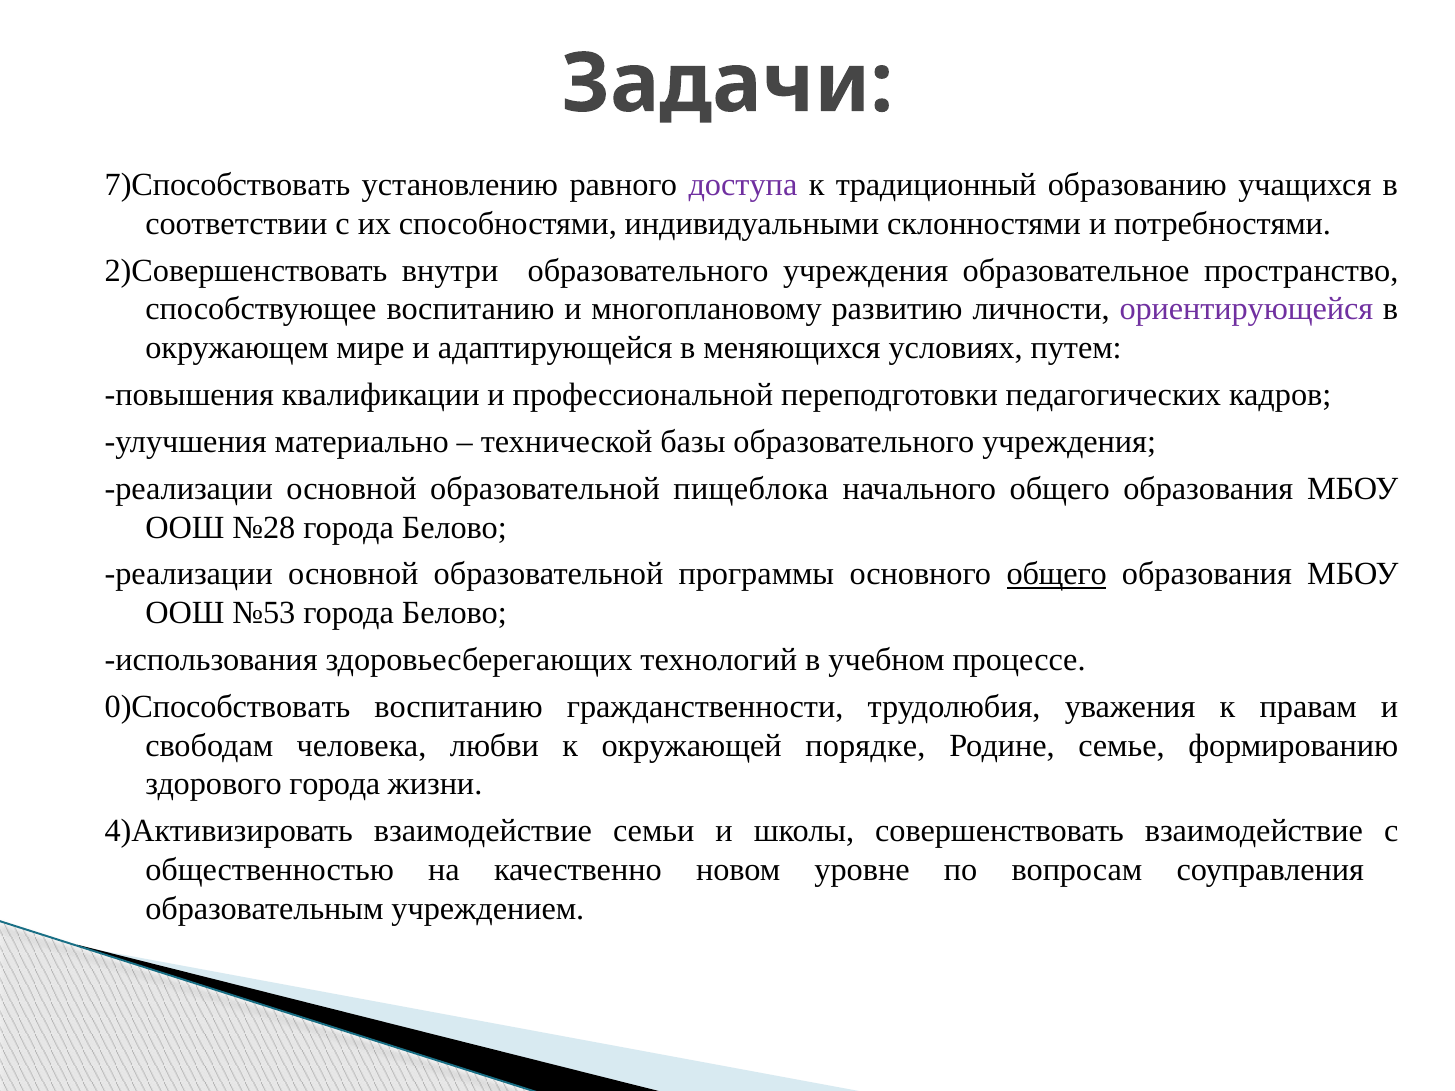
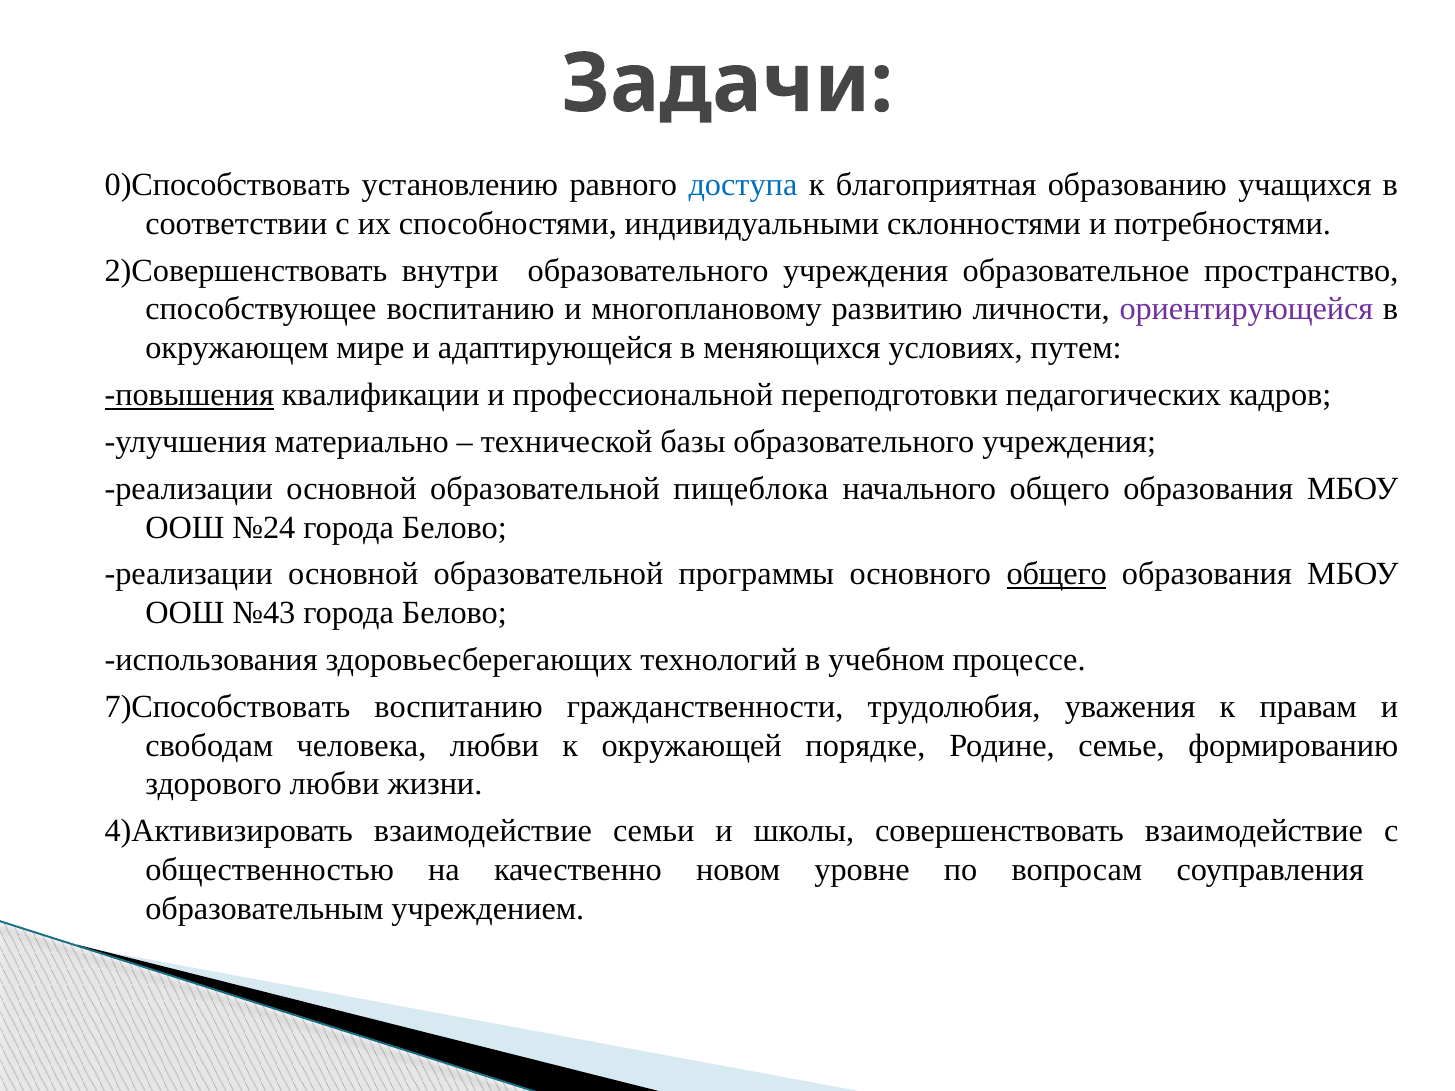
7)Способствовать: 7)Способствовать -> 0)Способствовать (227, 185)
доступа colour: purple -> blue (743, 185)
традиционный: традиционный -> благоприятная (936, 185)
повышения underline: none -> present (189, 395)
№28: №28 -> №24 (264, 528)
№53: №53 -> №43 (264, 613)
0)Способствовать: 0)Способствовать -> 7)Способствовать (227, 707)
здорового города: города -> любви (335, 784)
